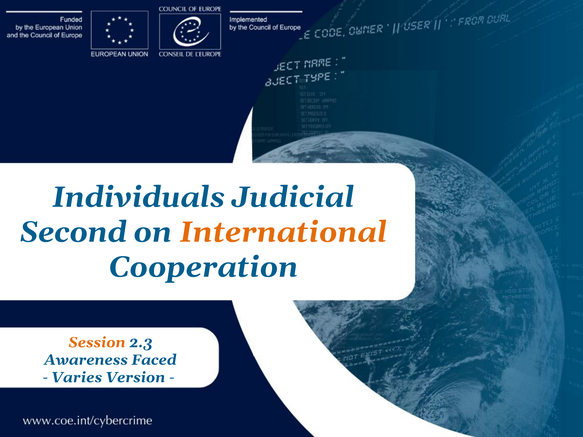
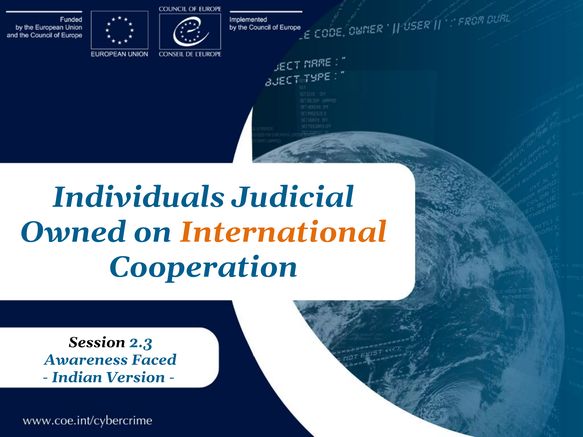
Second: Second -> Owned (73, 232)
Session colour: orange -> black (97, 343)
Varies: Varies -> Indian (77, 378)
